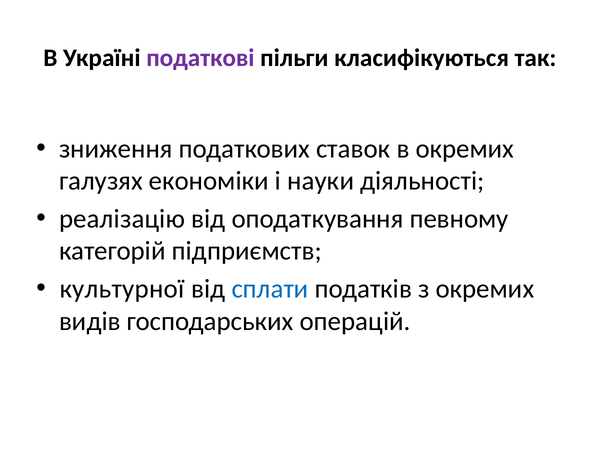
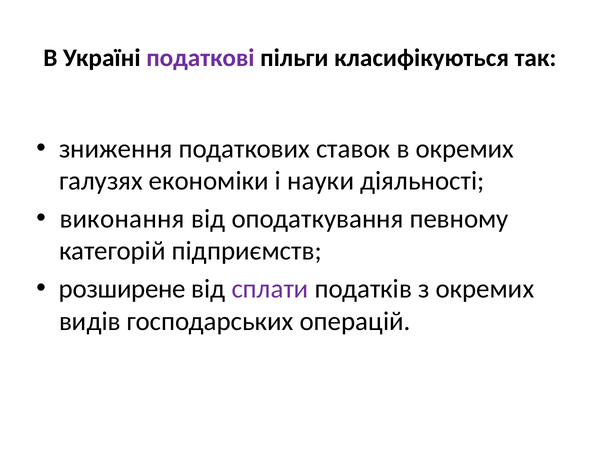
реалізацію: реалізацію -> виконання (122, 219)
культурної: культурної -> розширене (122, 289)
сплати colour: blue -> purple (270, 289)
